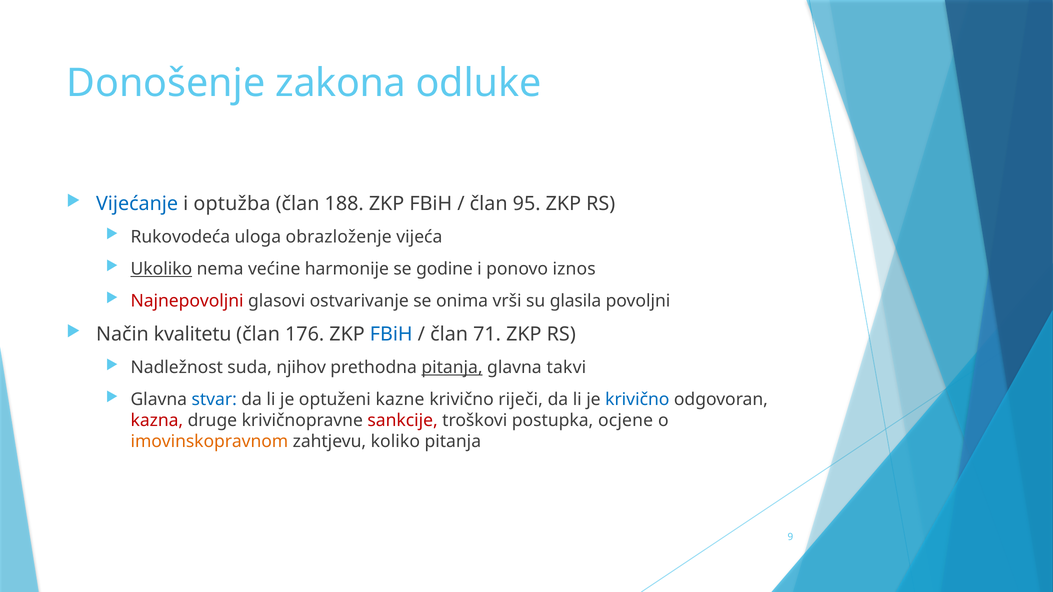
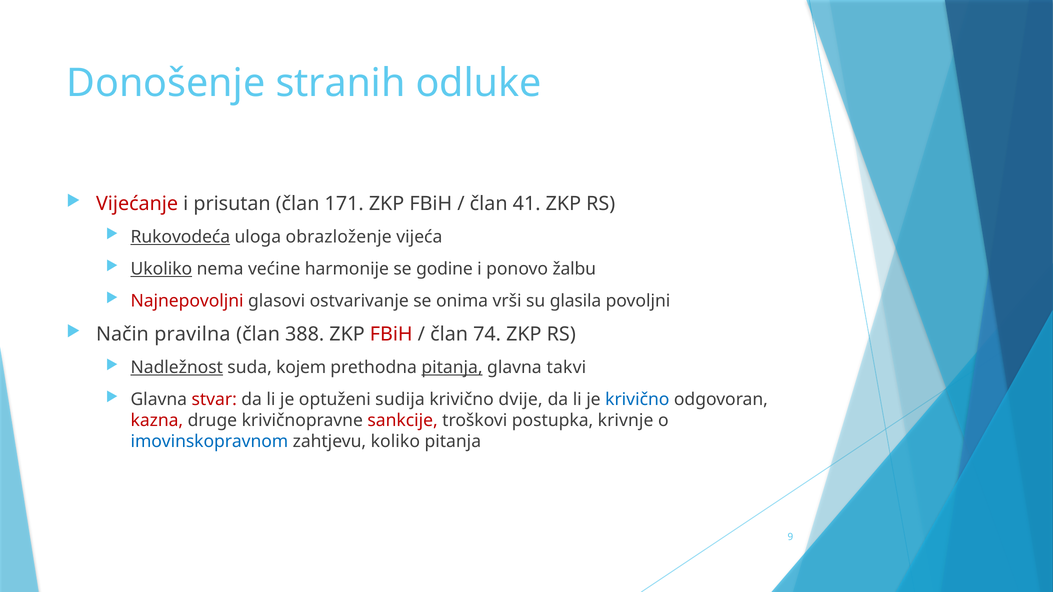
zakona: zakona -> stranih (340, 83)
Vijećanje colour: blue -> red (137, 204)
optužba: optužba -> prisutan (232, 204)
188: 188 -> 171 (344, 204)
95: 95 -> 41 (527, 204)
Rukovodeća underline: none -> present (180, 237)
iznos: iznos -> žalbu (574, 269)
kvalitetu: kvalitetu -> pravilna (192, 335)
176: 176 -> 388 (305, 335)
FBiH colour: blue -> red (391, 335)
71: 71 -> 74 (487, 335)
Nadležnost underline: none -> present (177, 368)
njihov: njihov -> kojem (301, 368)
stvar colour: blue -> red (214, 400)
kazne: kazne -> sudija (400, 400)
riječi: riječi -> dvije (521, 400)
ocjene: ocjene -> krivnje (626, 421)
imovinskopravnom colour: orange -> blue (209, 442)
